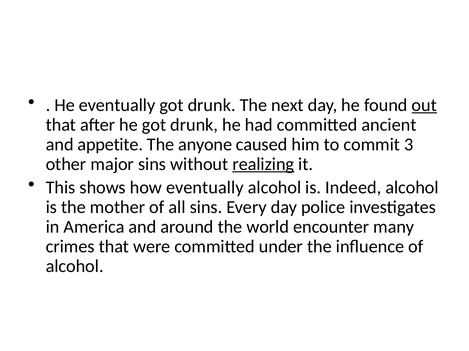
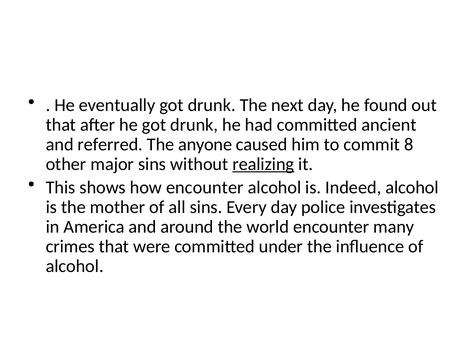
out underline: present -> none (424, 105)
appetite: appetite -> referred (110, 145)
3: 3 -> 8 (409, 145)
how eventually: eventually -> encounter (205, 188)
